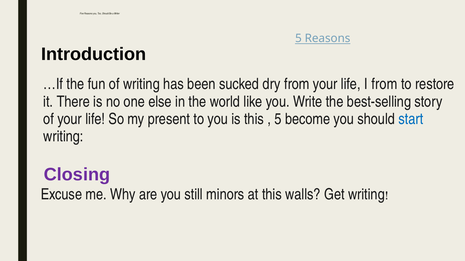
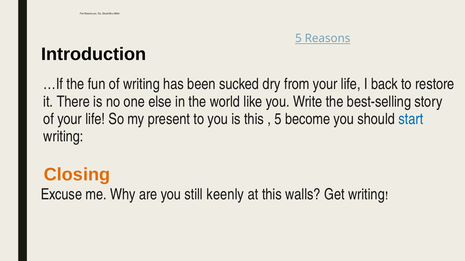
I from: from -> back (384, 84)
Closing colour: purple -> orange (77, 175)
minors: minors -> keenly (225, 195)
